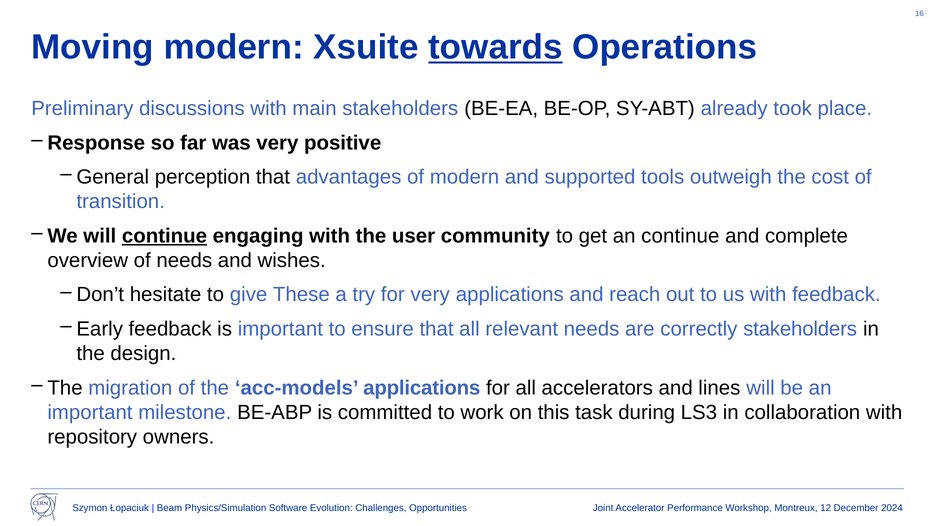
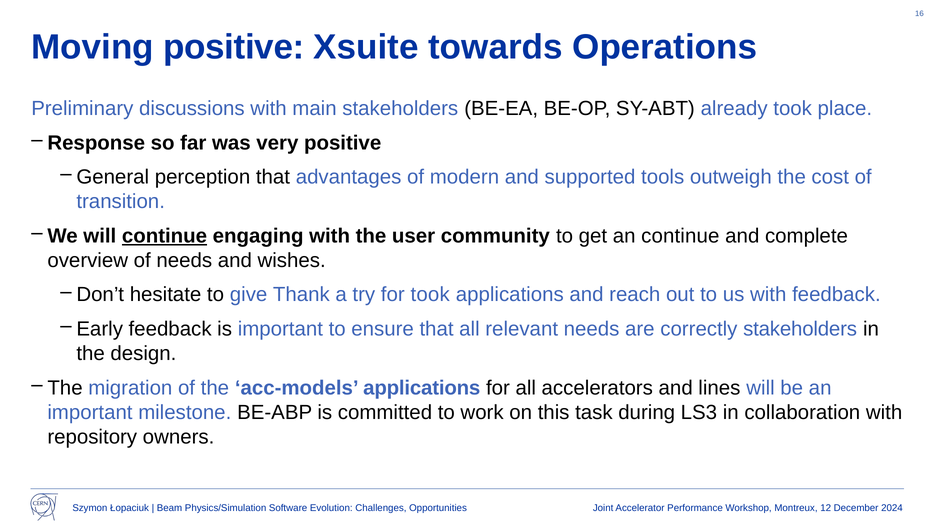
Moving modern: modern -> positive (234, 47)
towards underline: present -> none (495, 47)
These: These -> Thank (301, 295)
for very: very -> took (430, 295)
